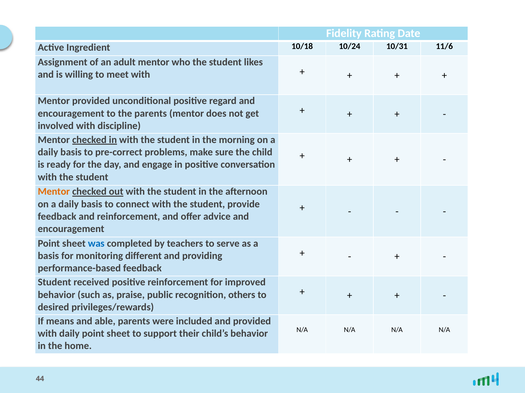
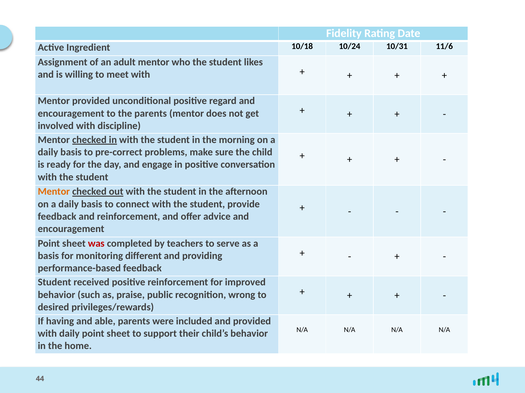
was colour: blue -> red (96, 244)
others: others -> wrong (242, 295)
means: means -> having (60, 322)
